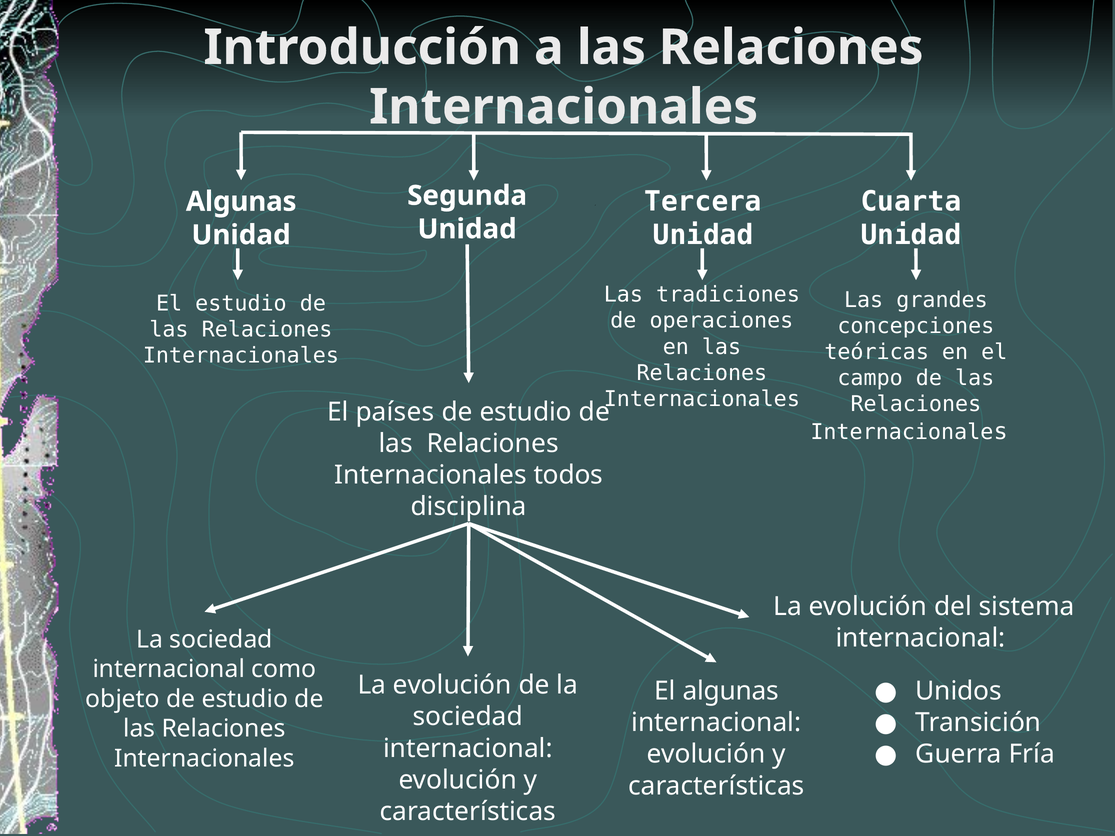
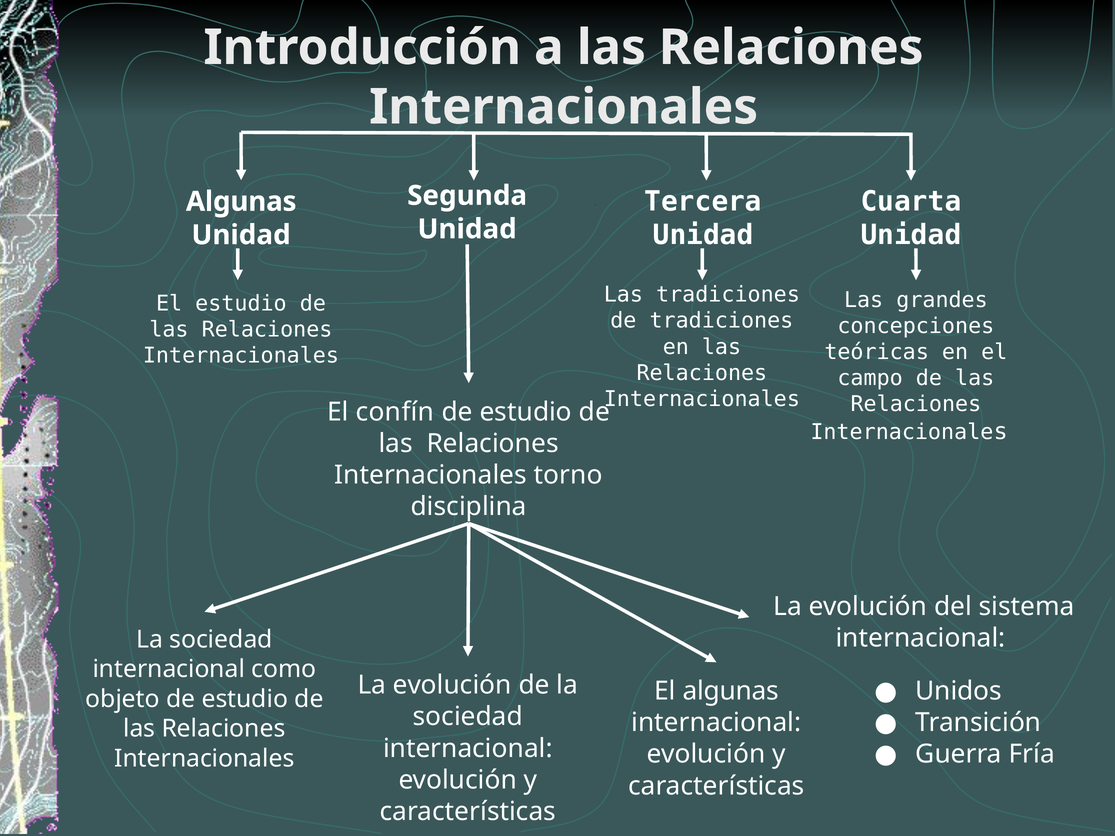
de operaciones: operaciones -> tradiciones (721, 321)
países: países -> confín (395, 412)
todos: todos -> torno (568, 475)
